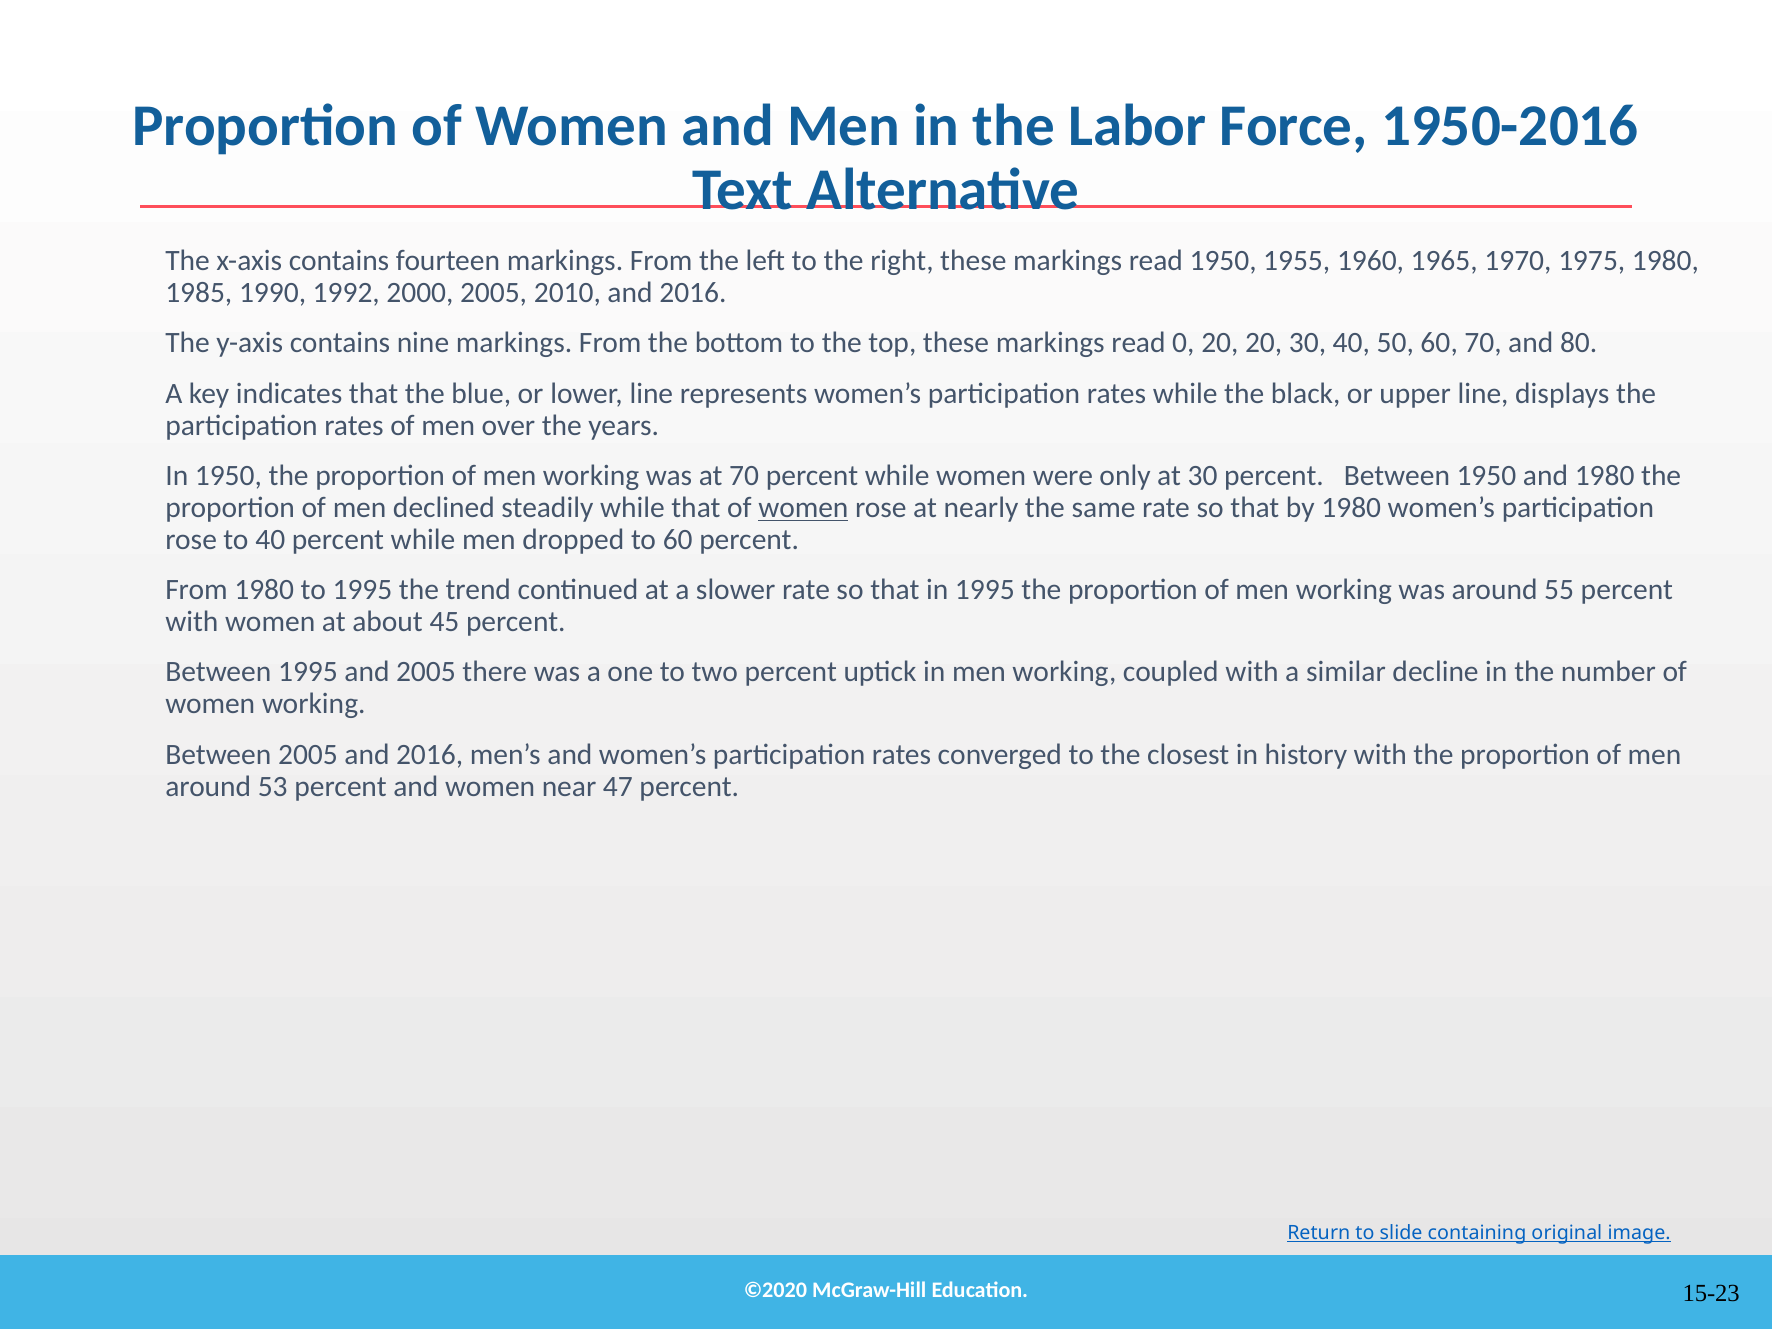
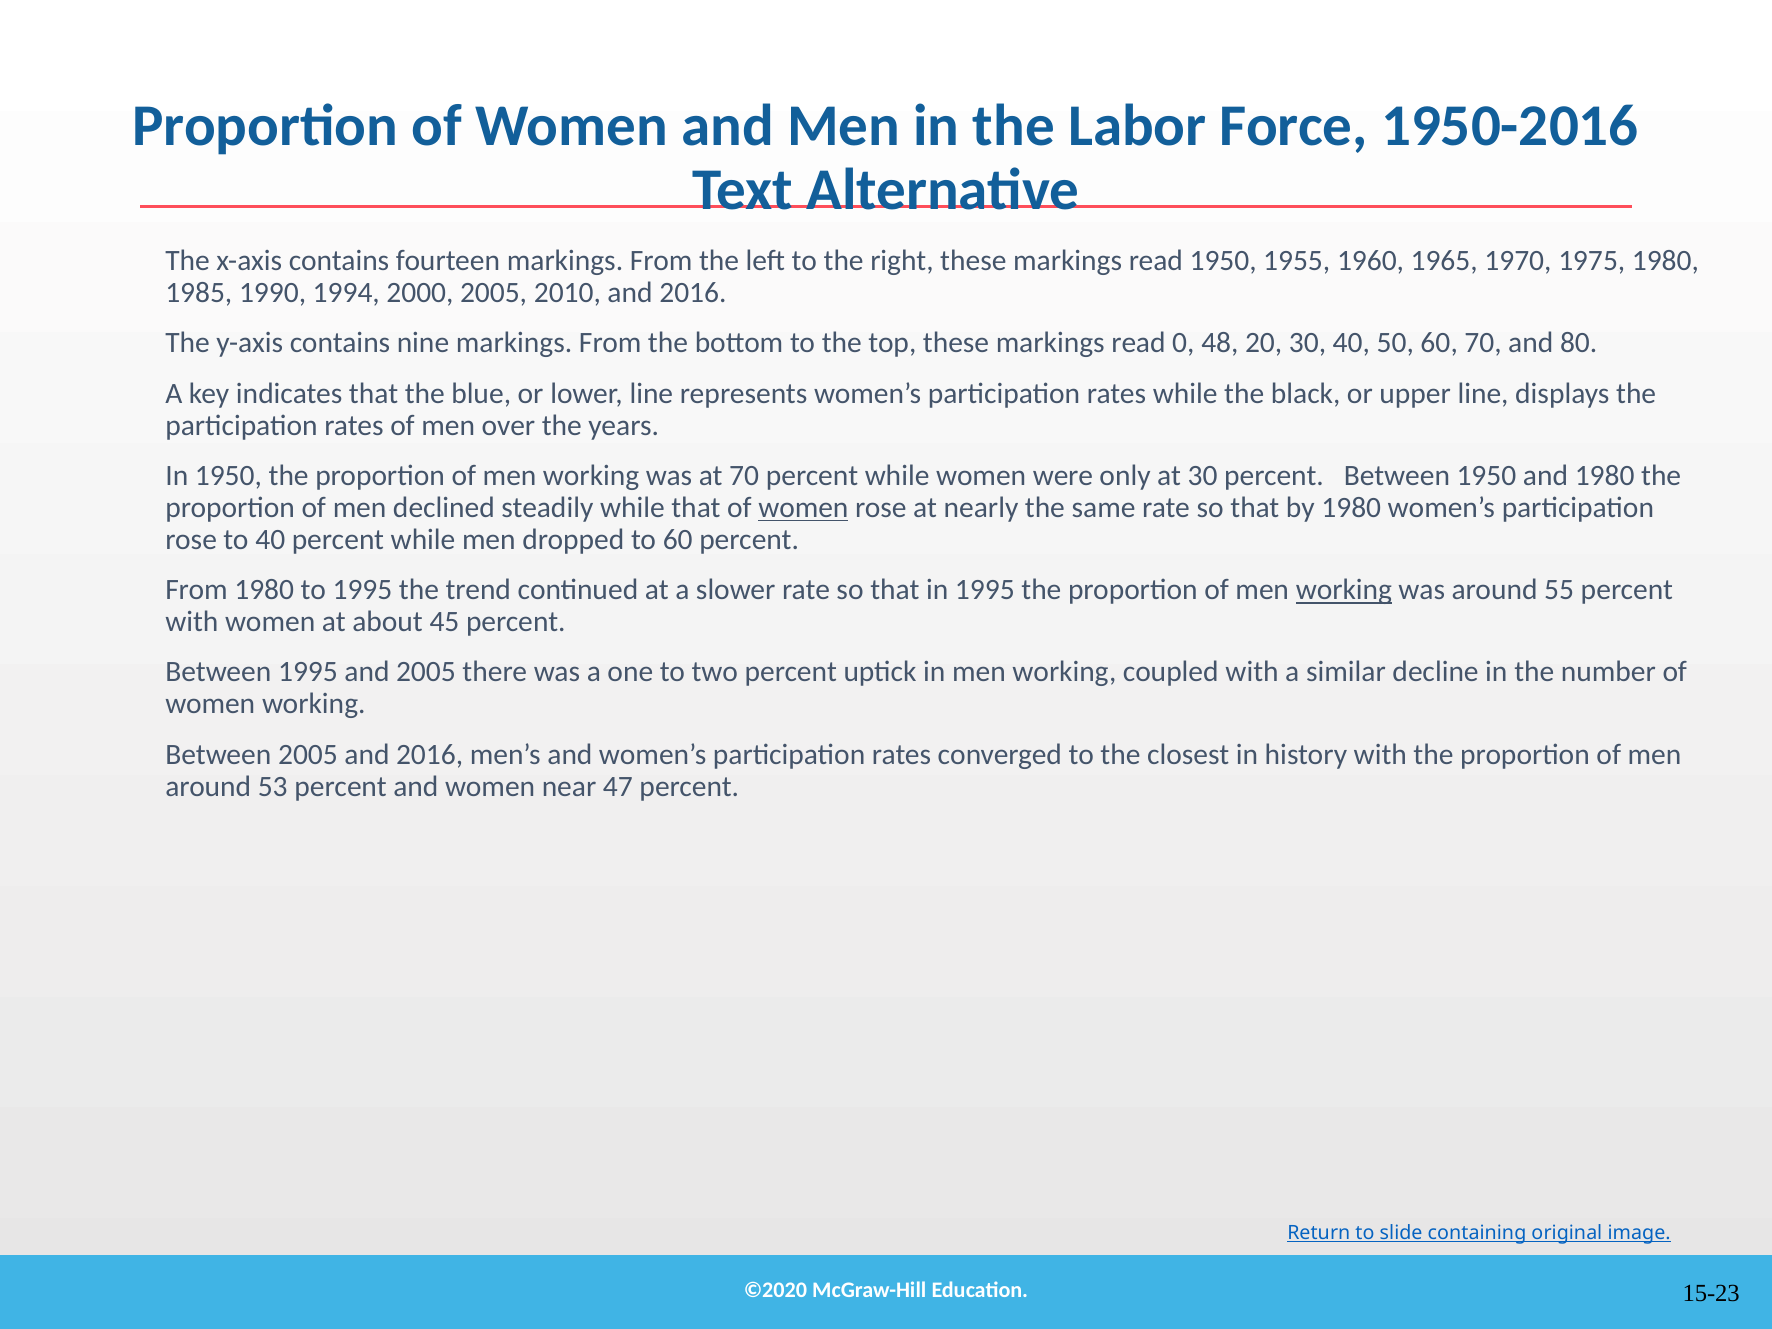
1992: 1992 -> 1994 (346, 293)
0 20: 20 -> 48 (1220, 343)
working underline: none -> present (1344, 590)
